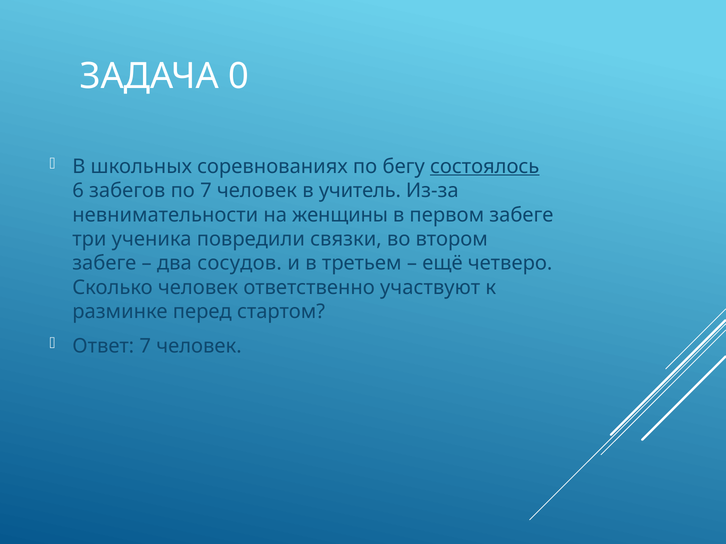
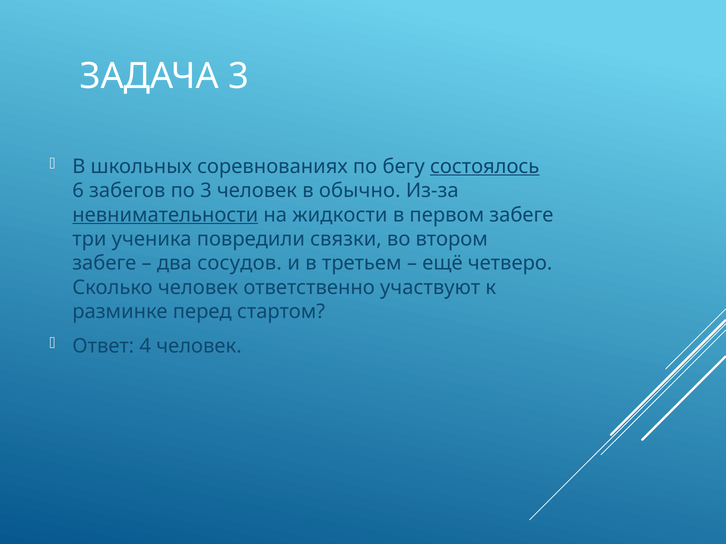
ЗАДАЧА 0: 0 -> 3 (239, 77)
по 7: 7 -> 3 (206, 191)
учитель: учитель -> обычно (360, 191)
невнимательности underline: none -> present (165, 215)
женщины: женщины -> жидкости (340, 215)
Ответ 7: 7 -> 4 (145, 346)
